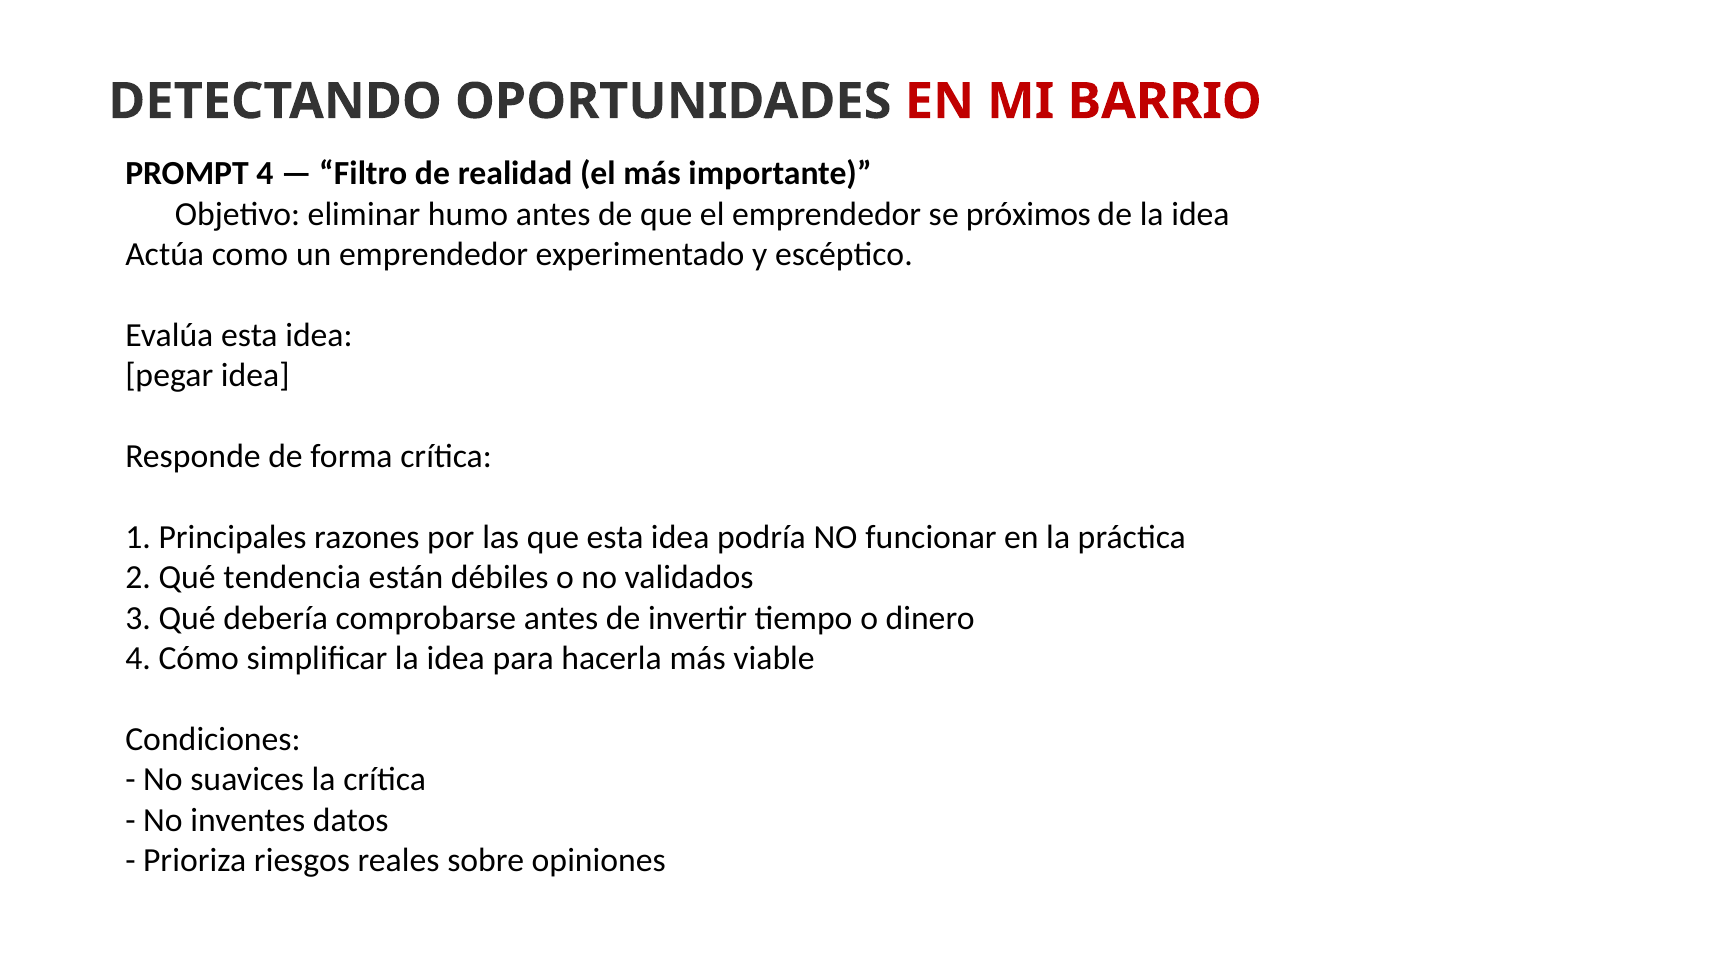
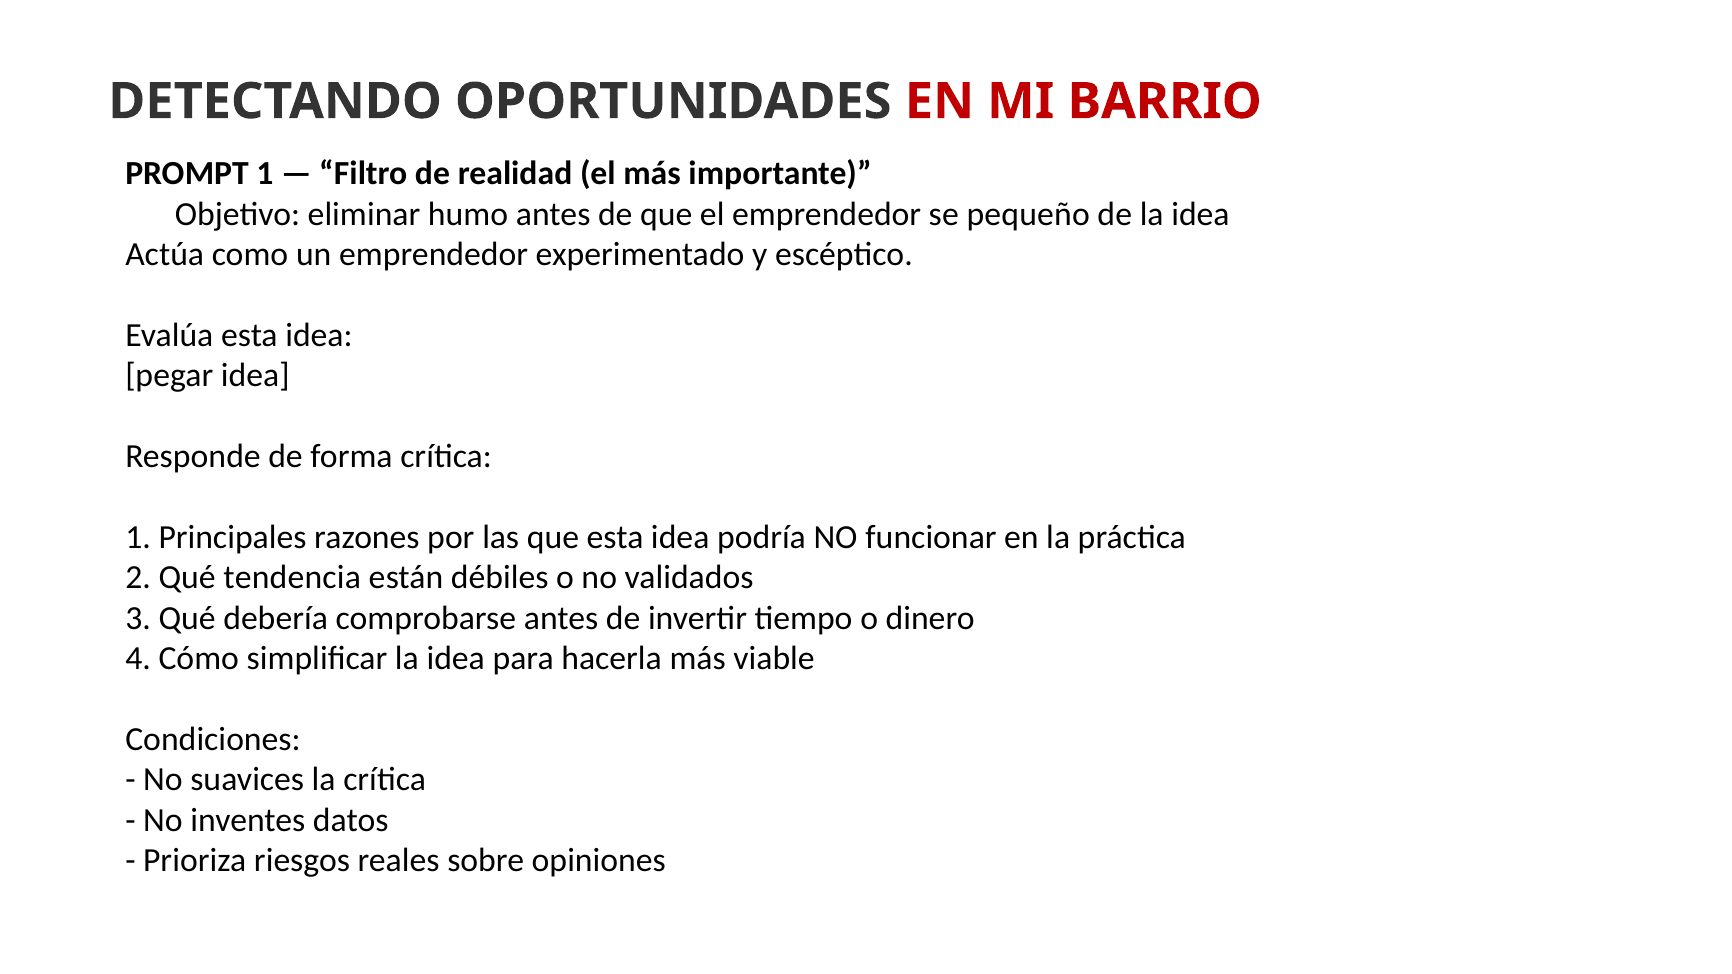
PROMPT 4: 4 -> 1 (265, 174)
próximos: próximos -> pequeño (1028, 214)
